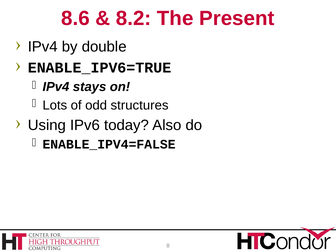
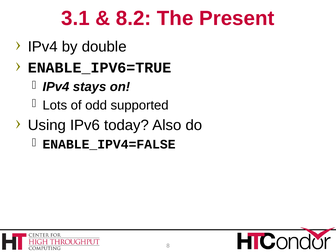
8.6: 8.6 -> 3.1 (75, 18)
structures: structures -> supported (140, 105)
